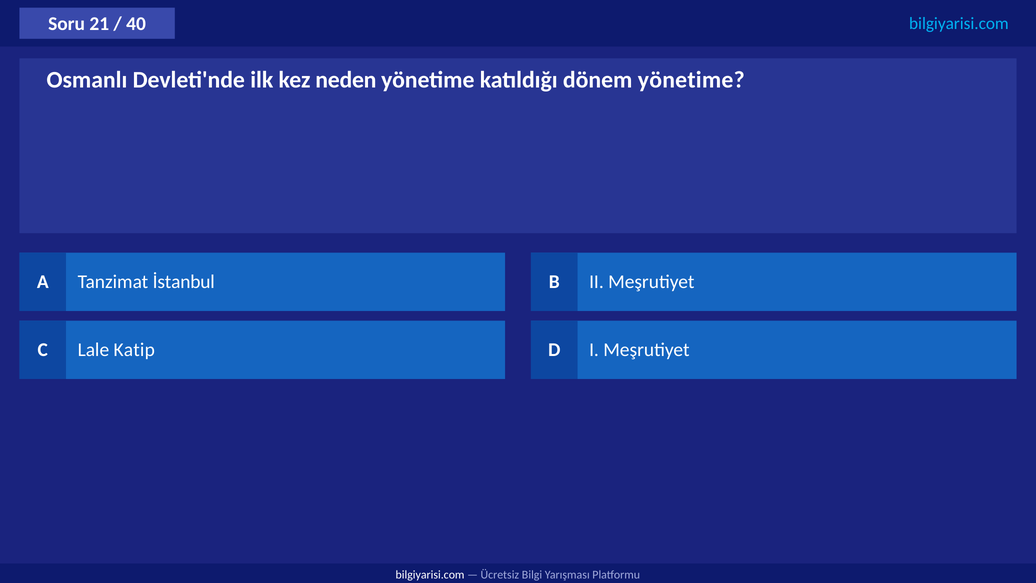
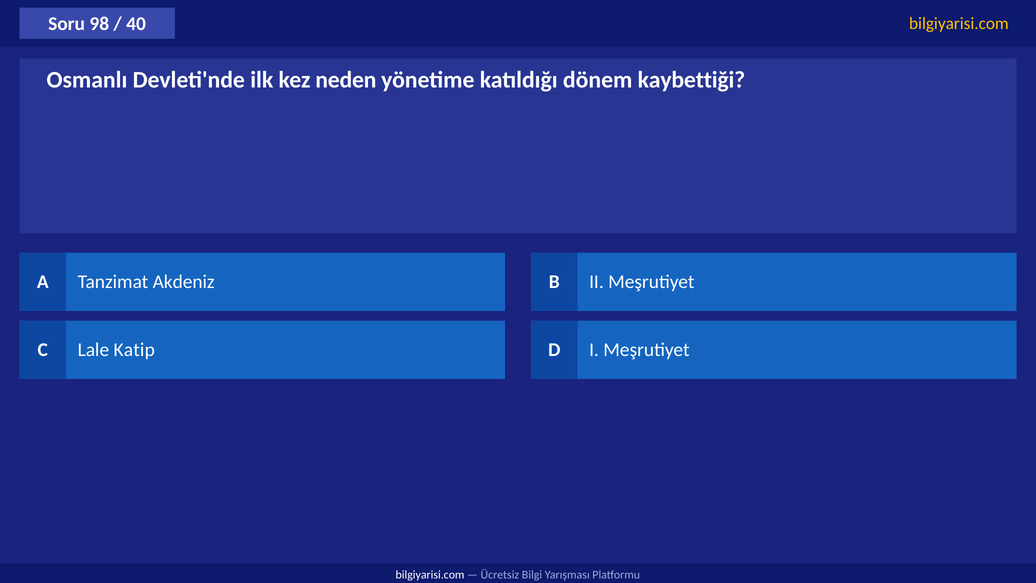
21: 21 -> 98 (99, 24)
bilgiyarisi.com colour: light blue -> yellow (959, 23)
dönem yönetime: yönetime -> kaybettiği (691, 80)
İstanbul: İstanbul -> Akdeniz (184, 282)
